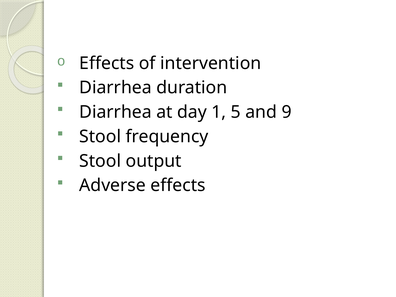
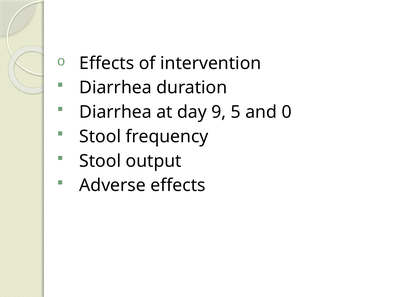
1: 1 -> 9 (219, 112)
9: 9 -> 0 (287, 112)
